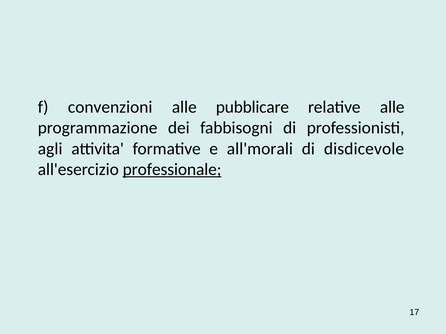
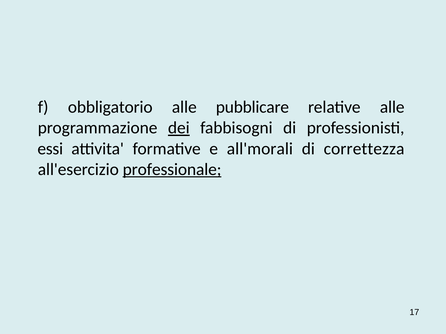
convenzioni: convenzioni -> obbligatorio (110, 107)
dei underline: none -> present (179, 128)
agli: agli -> essi (50, 149)
disdicevole: disdicevole -> correttezza (364, 149)
